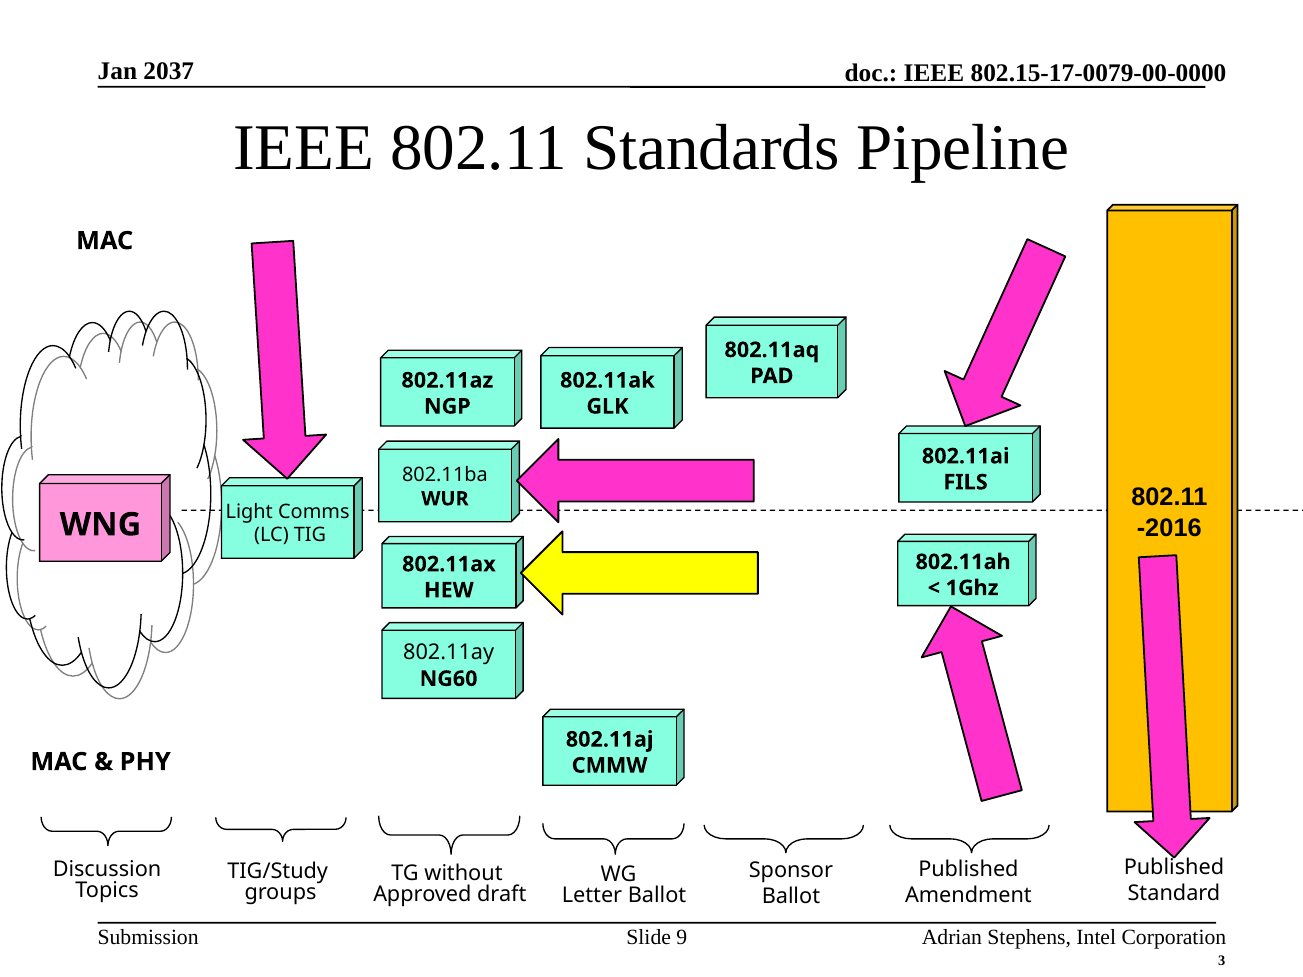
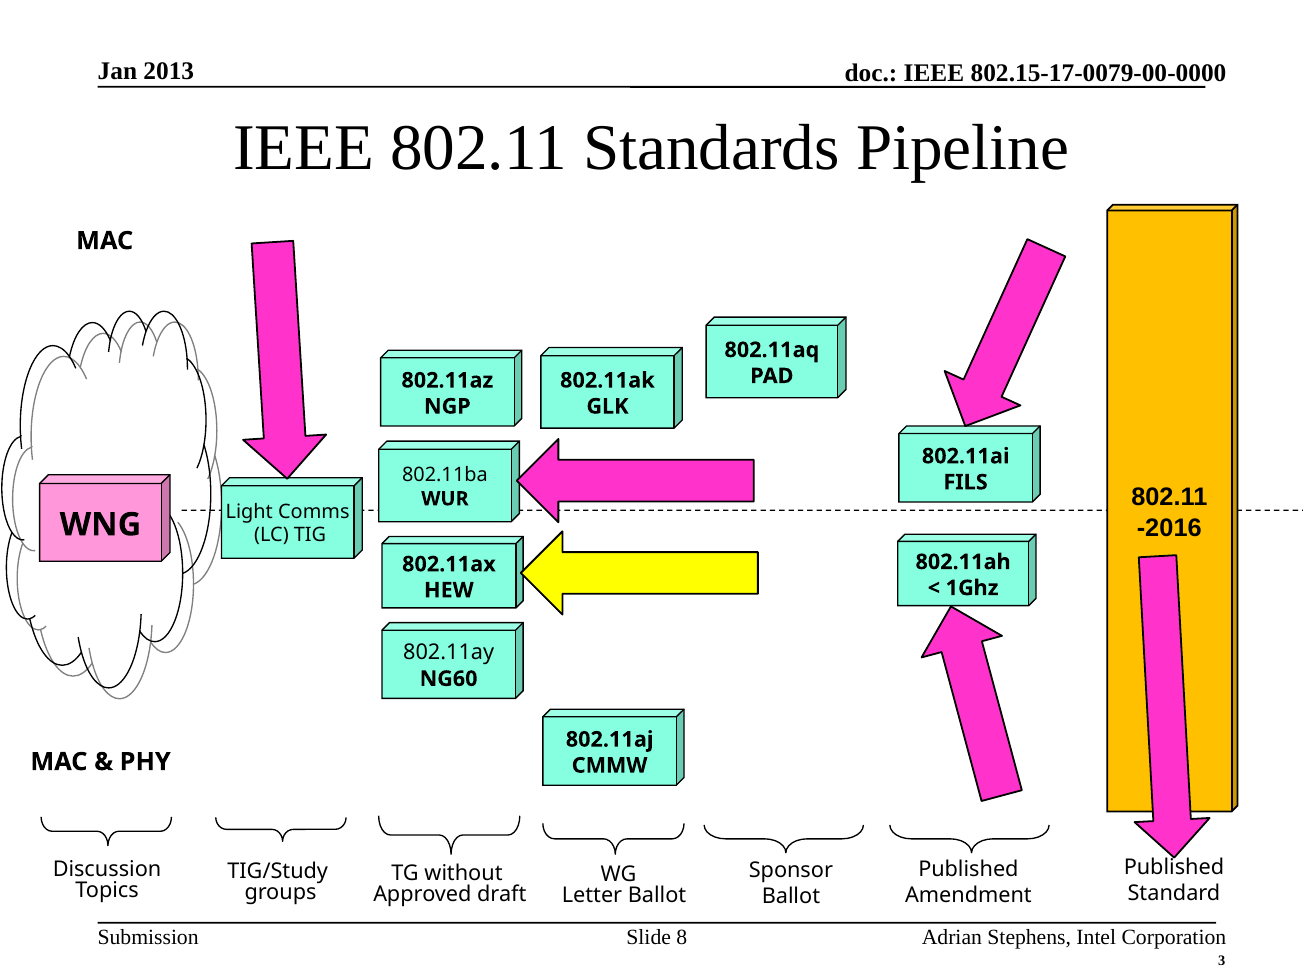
2037: 2037 -> 2013 (169, 71)
9: 9 -> 8 (682, 937)
